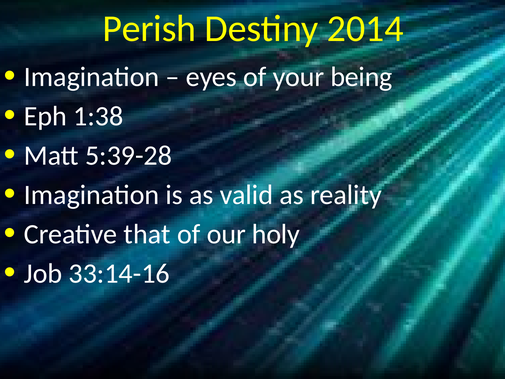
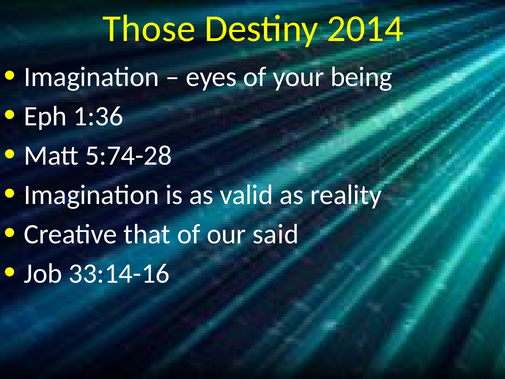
Perish: Perish -> Those (149, 29)
1:38: 1:38 -> 1:36 (98, 116)
5:39-28: 5:39-28 -> 5:74-28 (129, 155)
holy: holy -> said (276, 234)
